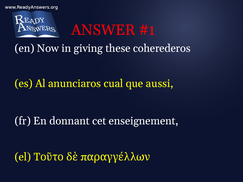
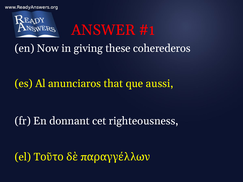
cual: cual -> that (113, 84)
enseignement: enseignement -> righteousness (144, 121)
